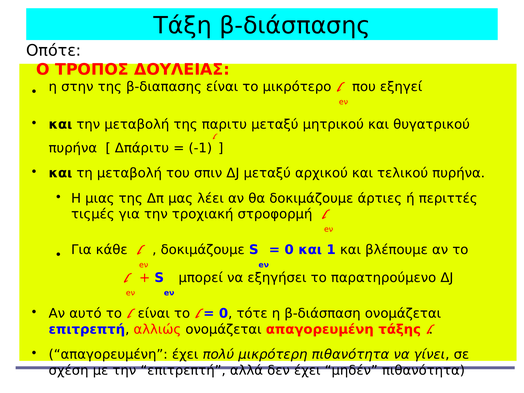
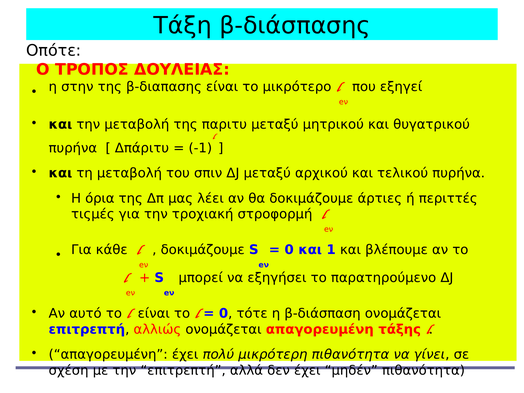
μιας: μιας -> όρια (100, 198)
